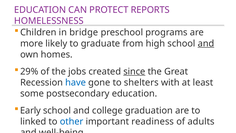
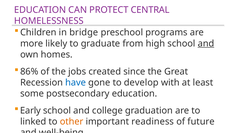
REPORTS: REPORTS -> CENTRAL (150, 10)
29%: 29% -> 86% (29, 71)
since underline: present -> none (134, 71)
shelters: shelters -> develop (141, 82)
other colour: blue -> orange (72, 121)
adults: adults -> future (201, 121)
